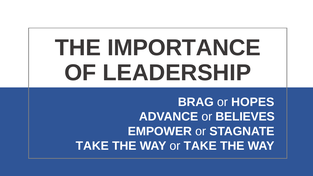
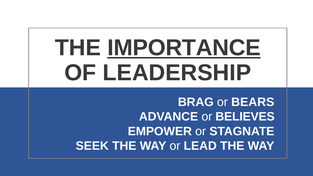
IMPORTANCE underline: none -> present (184, 48)
HOPES: HOPES -> BEARS (253, 102)
TAKE: TAKE -> SEEK (92, 146)
or TAKE: TAKE -> LEAD (200, 146)
